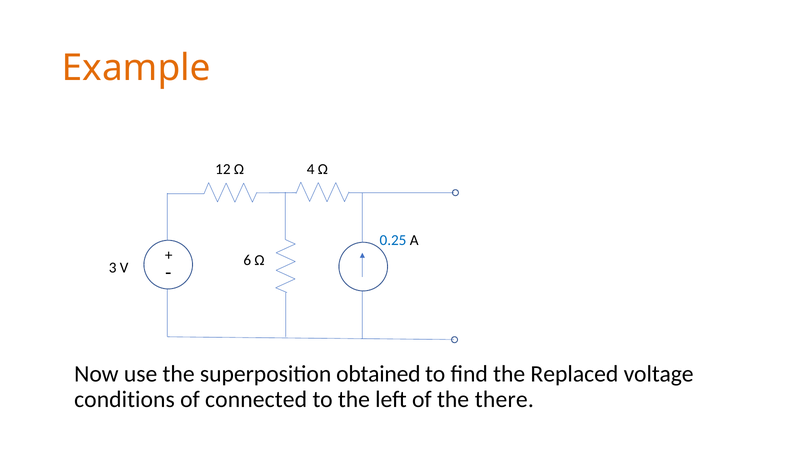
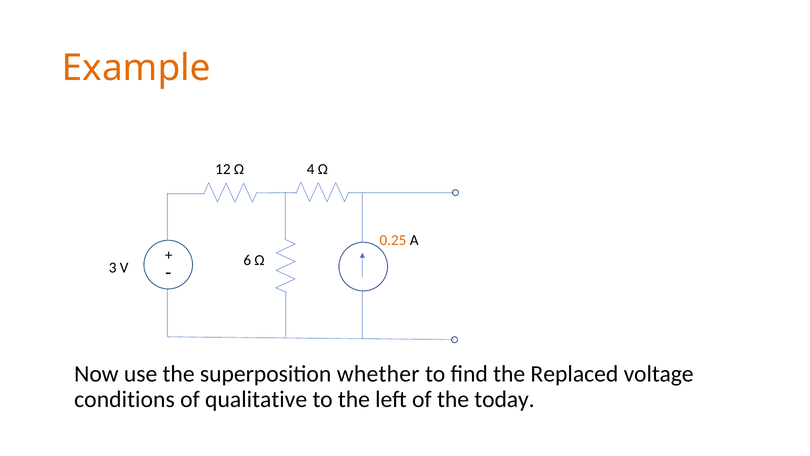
0.25 colour: blue -> orange (393, 240)
obtained: obtained -> whether (378, 373)
connected: connected -> qualitative (256, 399)
there: there -> today (504, 399)
